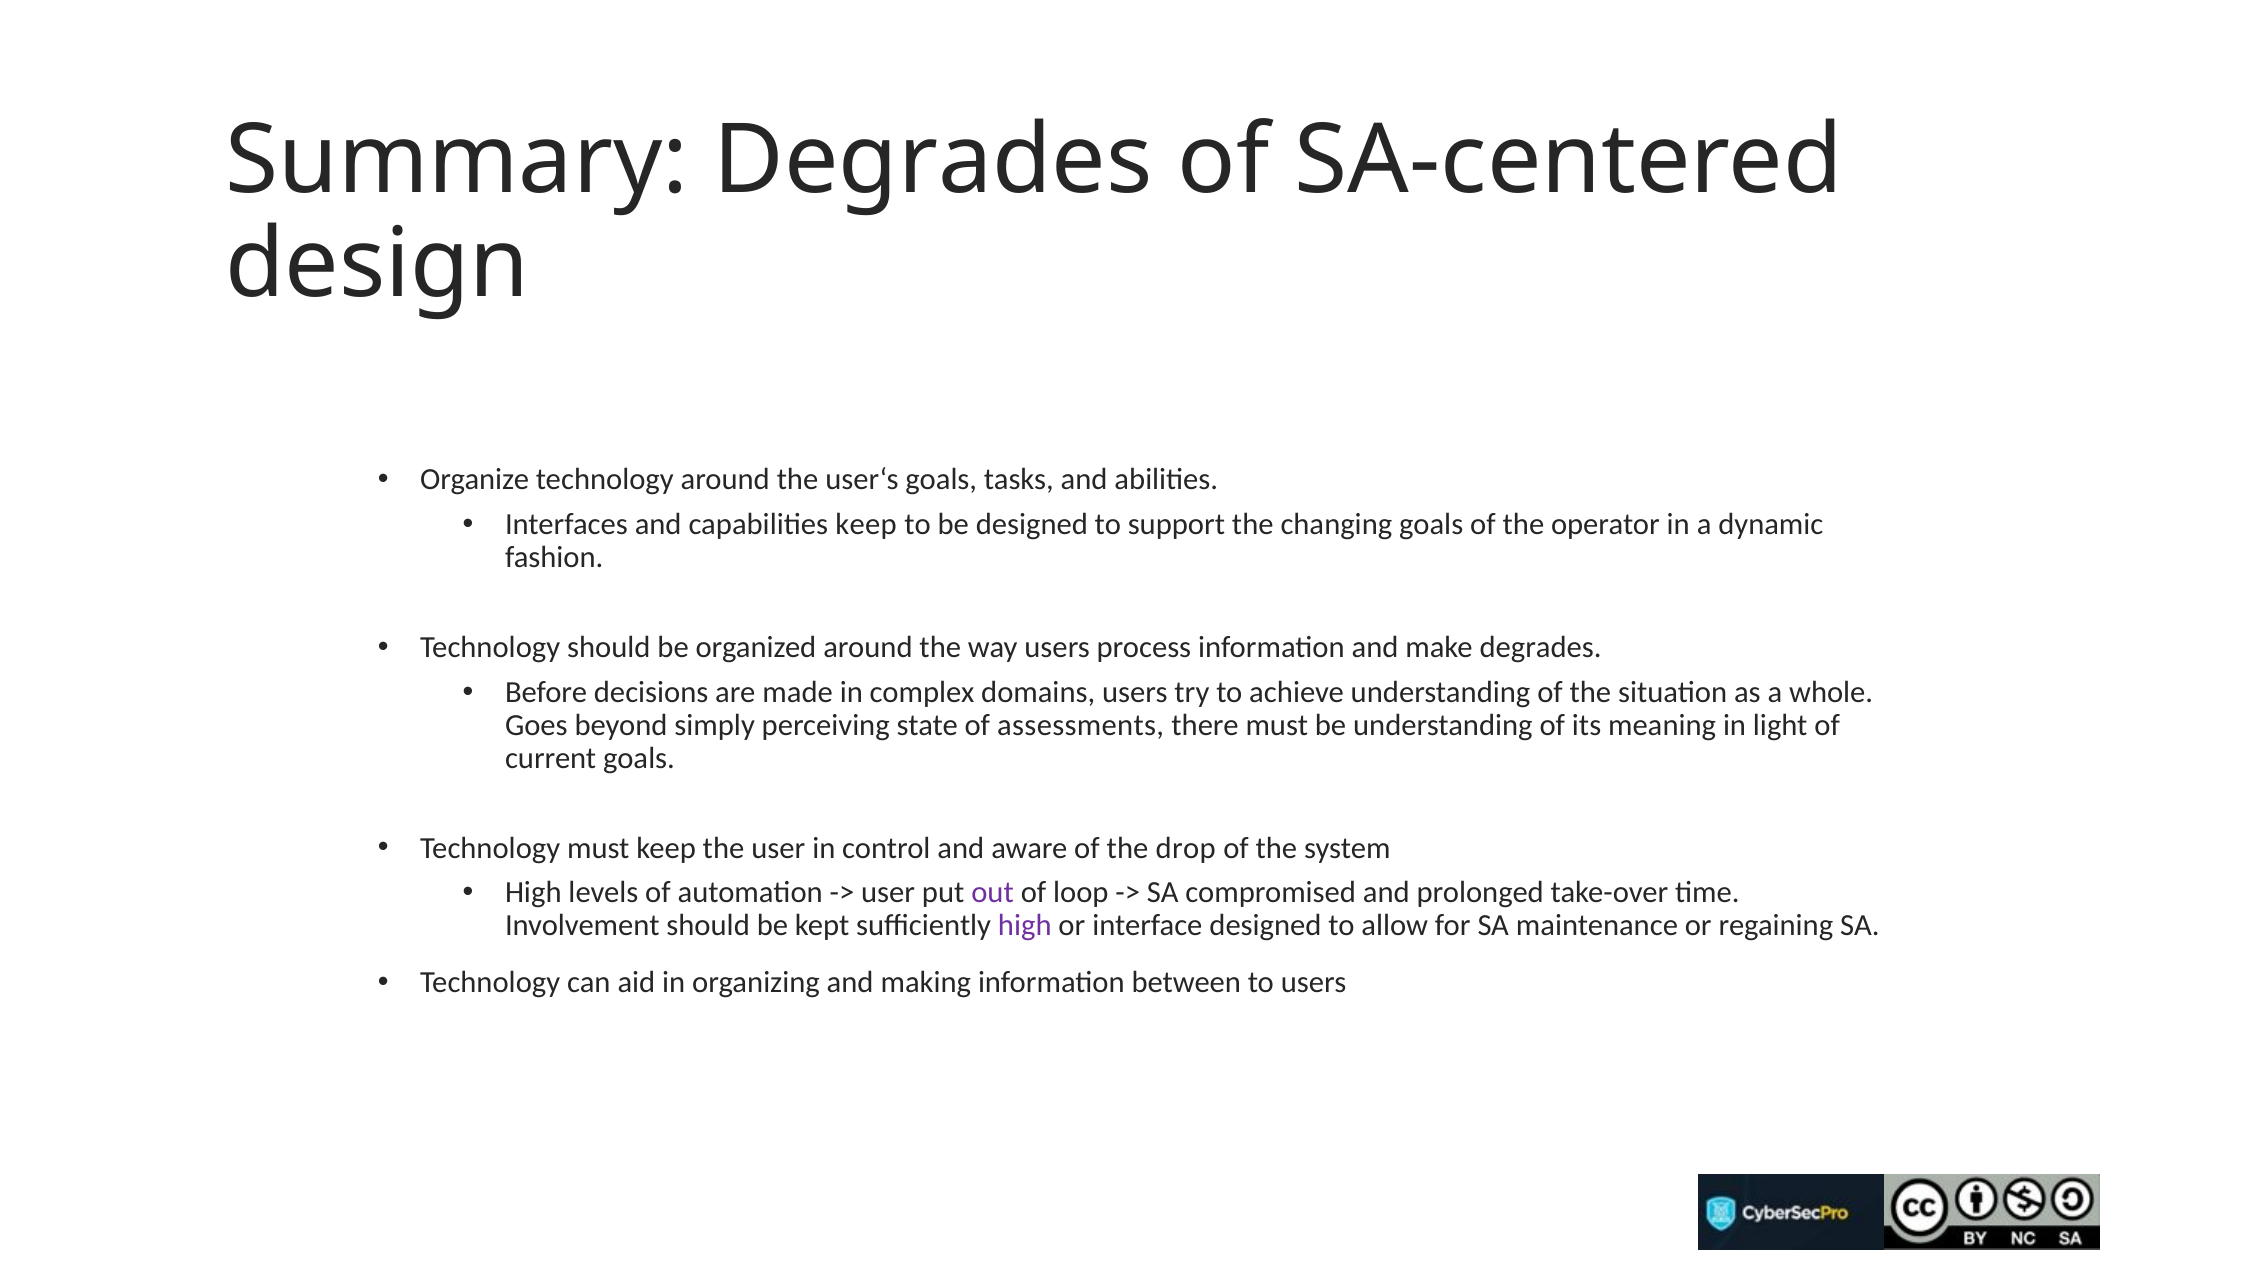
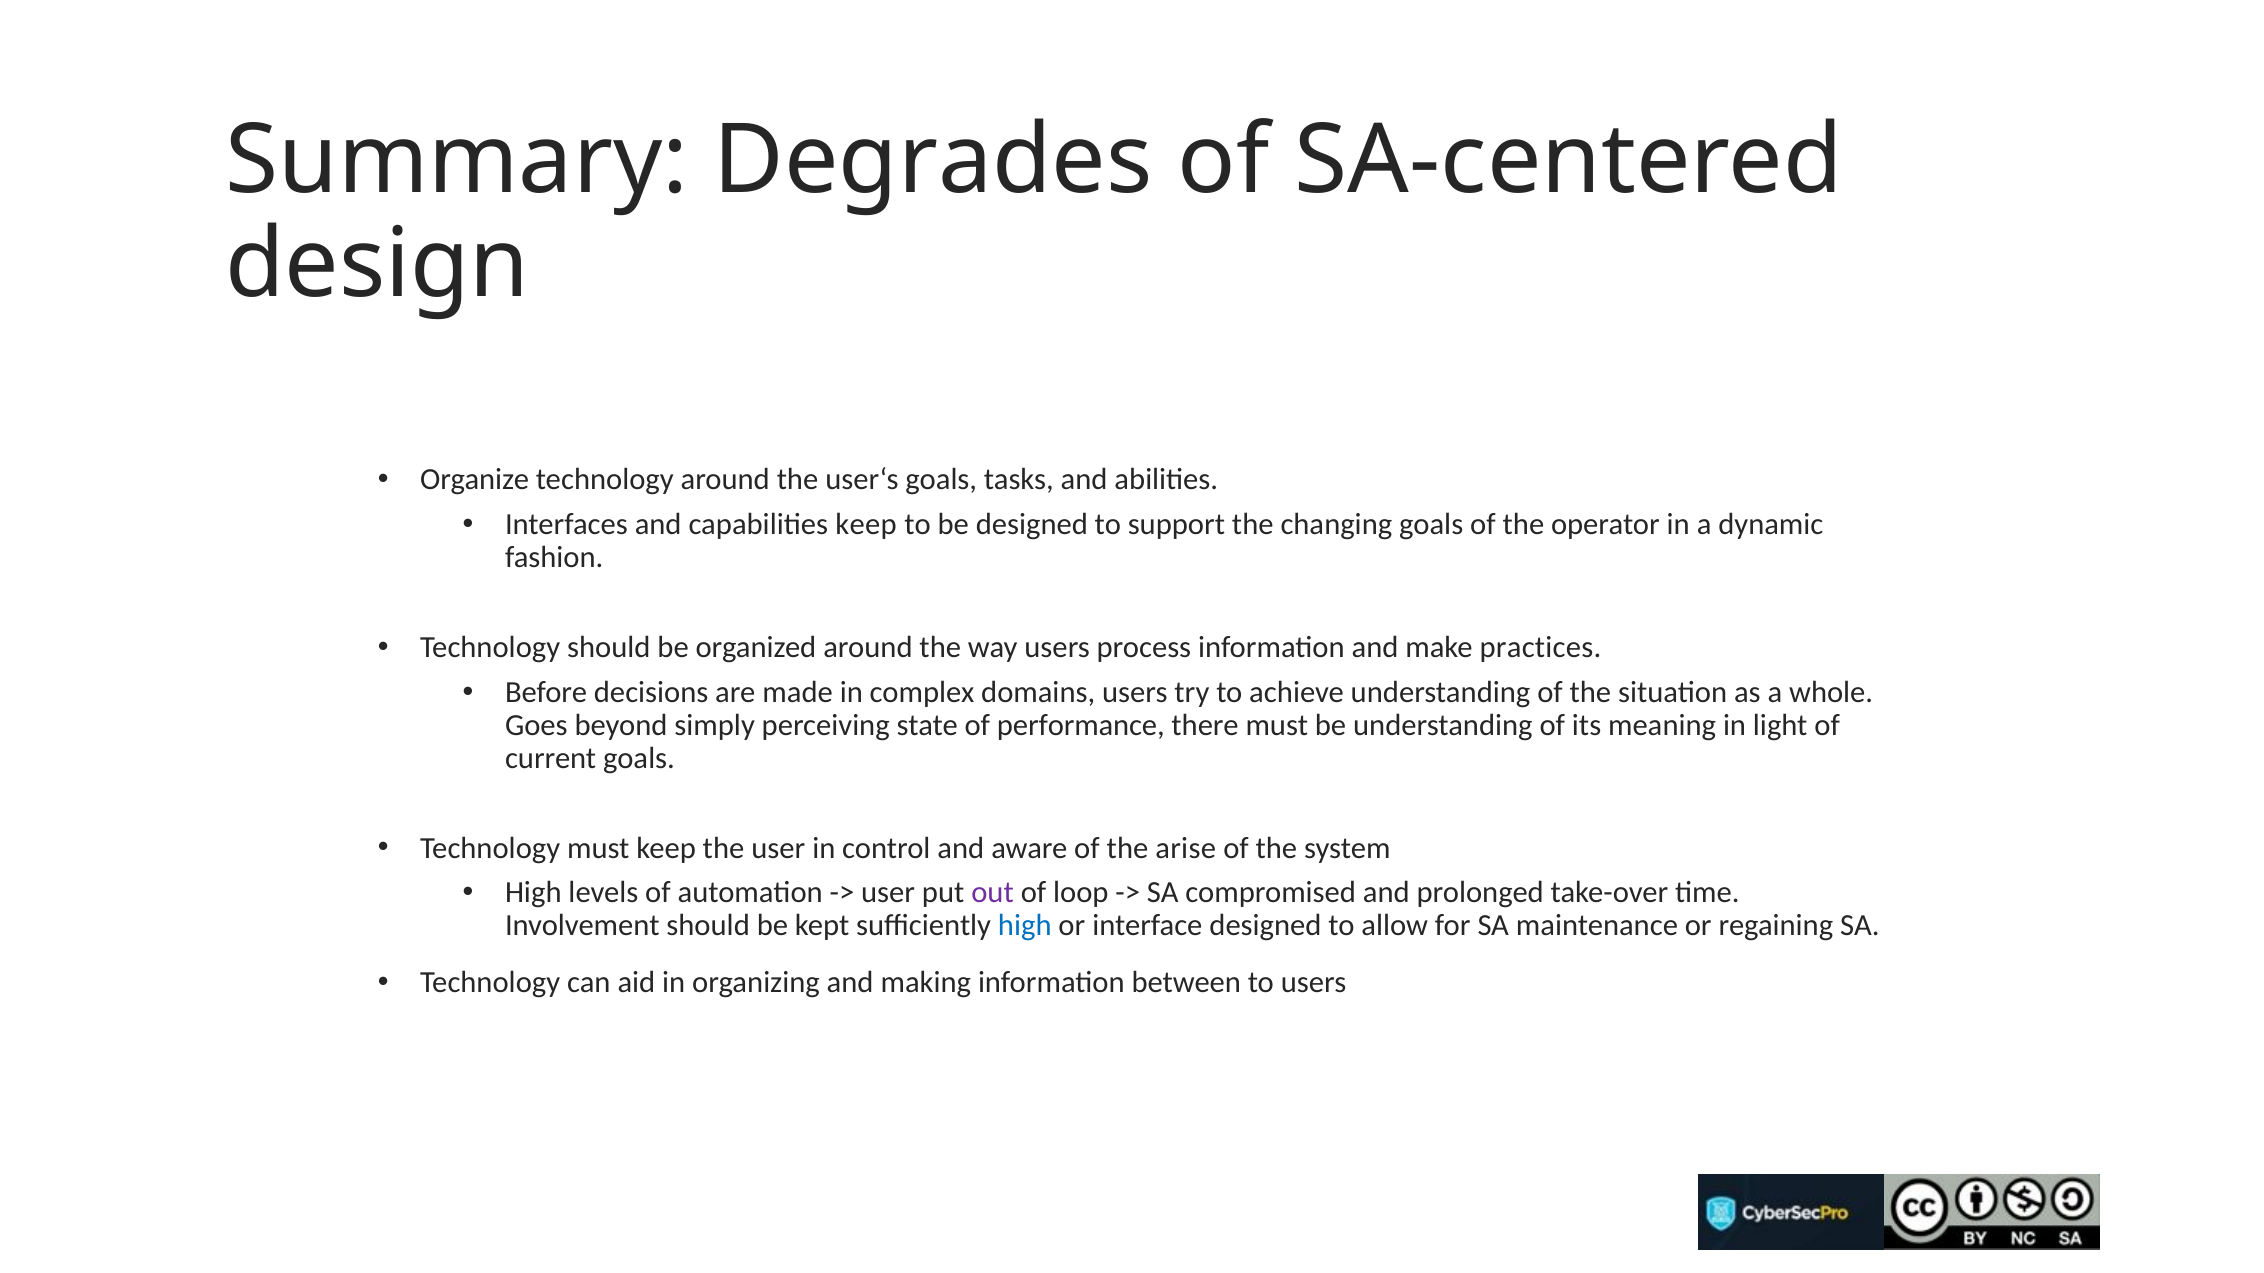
make degrades: degrades -> practices (1540, 647)
assessments: assessments -> performance (1081, 725)
drop: drop -> arise (1186, 848)
high colour: purple -> blue (1025, 926)
